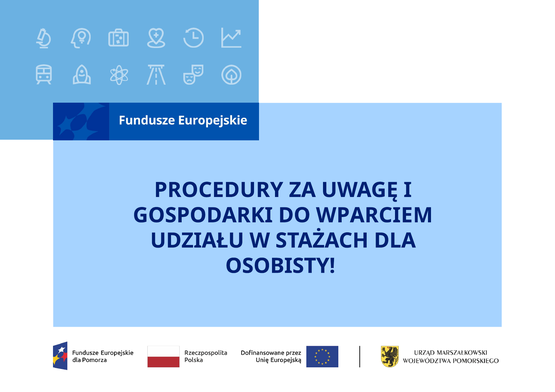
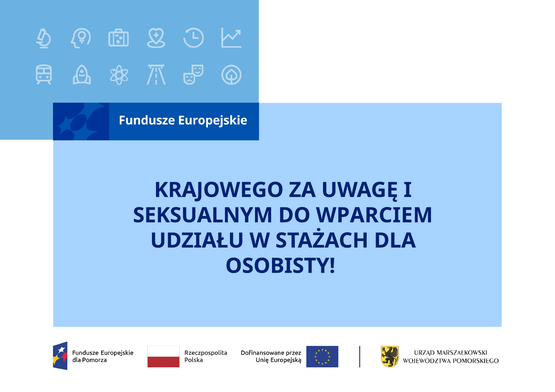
PROCEDURY: PROCEDURY -> KRAJOWEGO (219, 190)
GOSPODARKI: GOSPODARKI -> SEKSUALNYM (203, 216)
